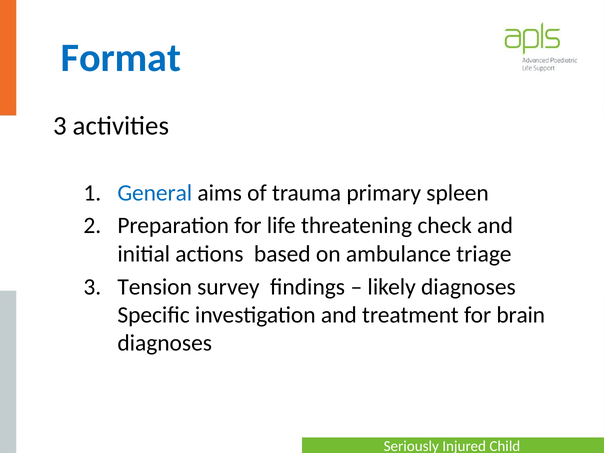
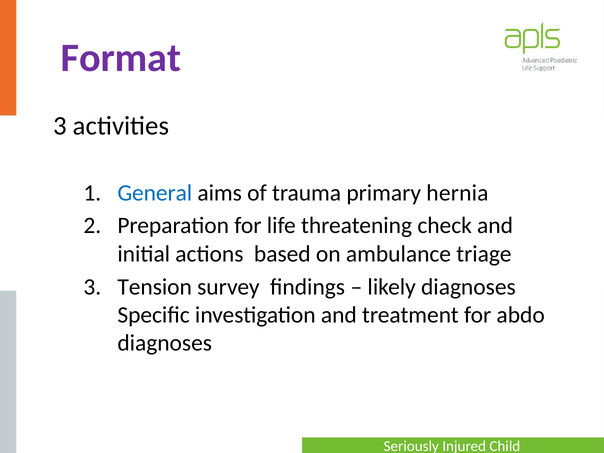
Format colour: blue -> purple (121, 58)
spleen: spleen -> hernia (457, 193)
brain: brain -> abdo (521, 315)
